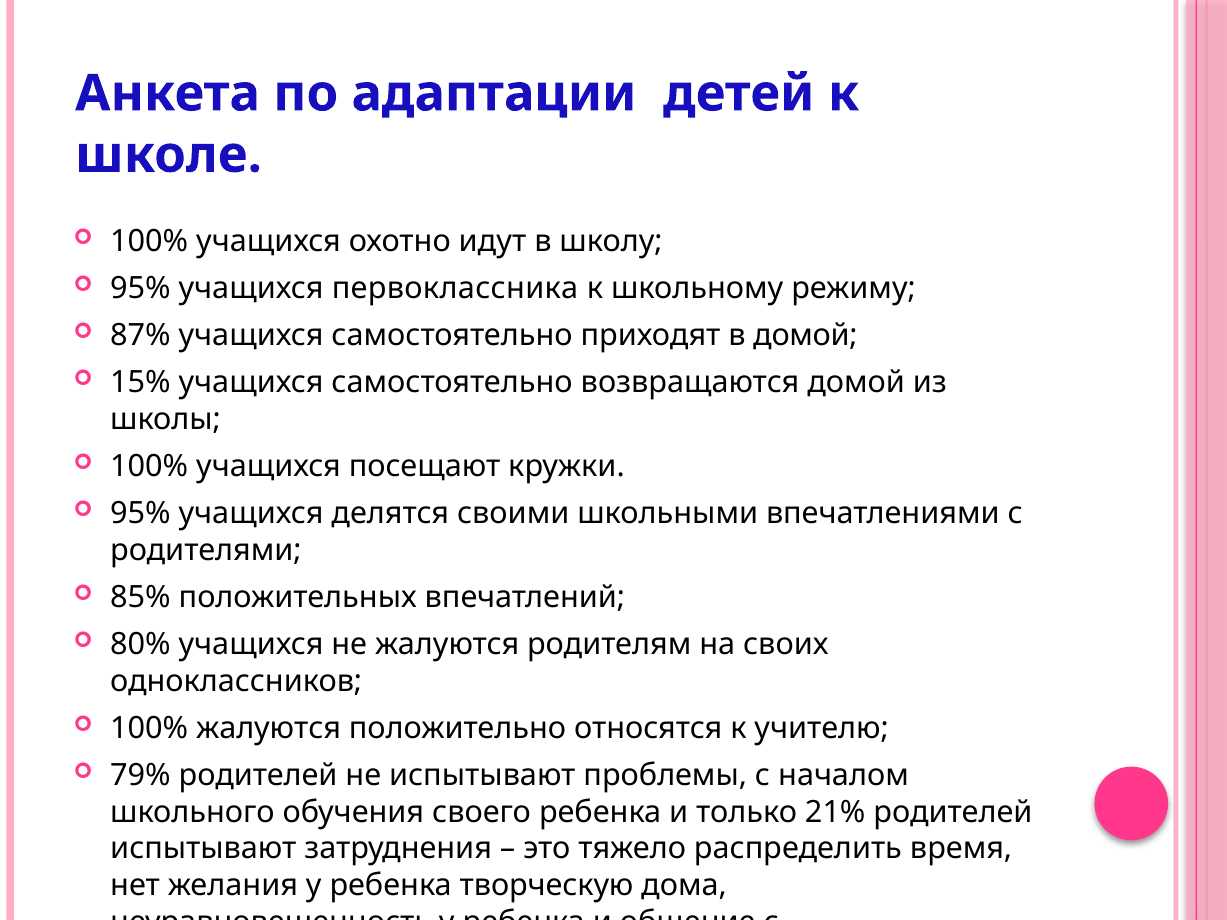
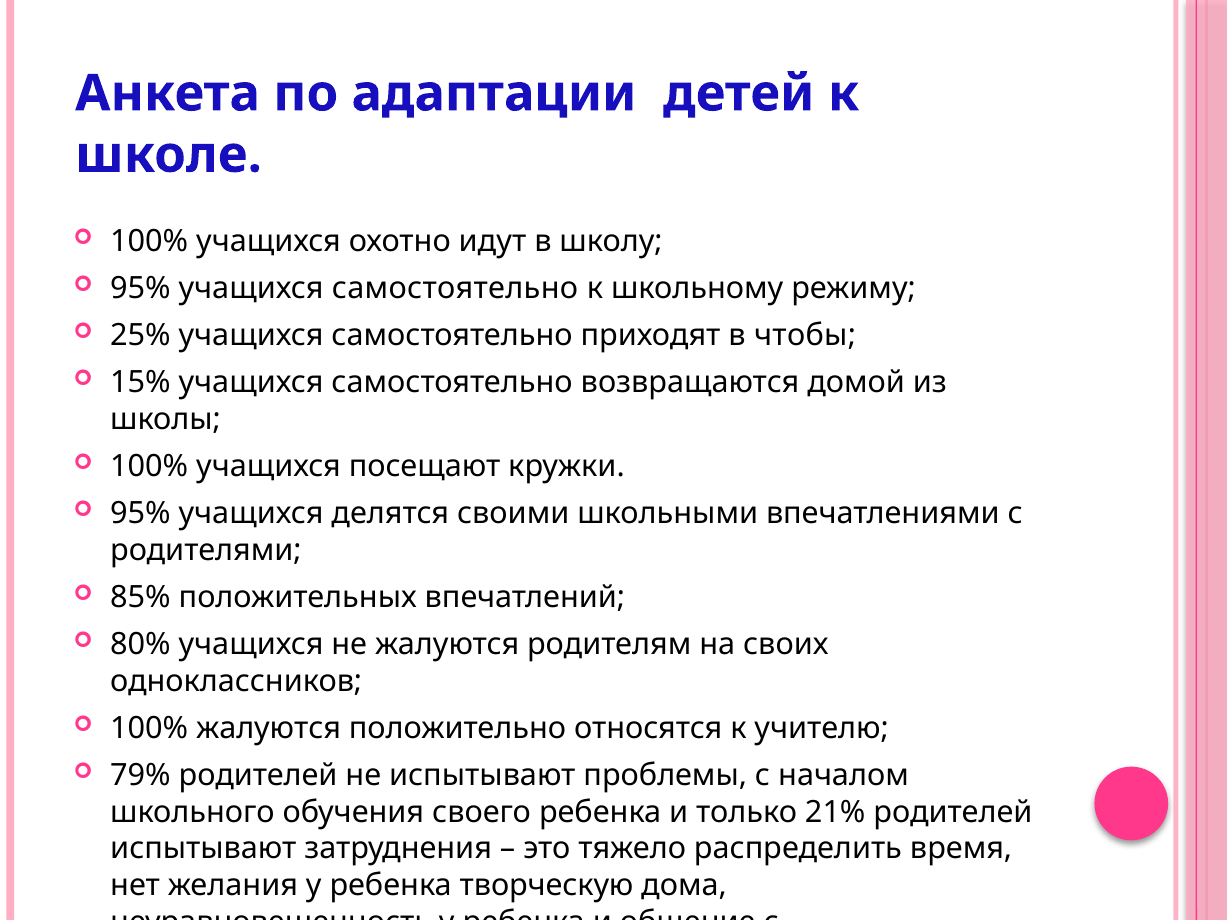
95% учащихся первоклассника: первоклассника -> самостоятельно (455, 288)
87%: 87% -> 25% (140, 336)
в домой: домой -> чтобы (805, 336)
